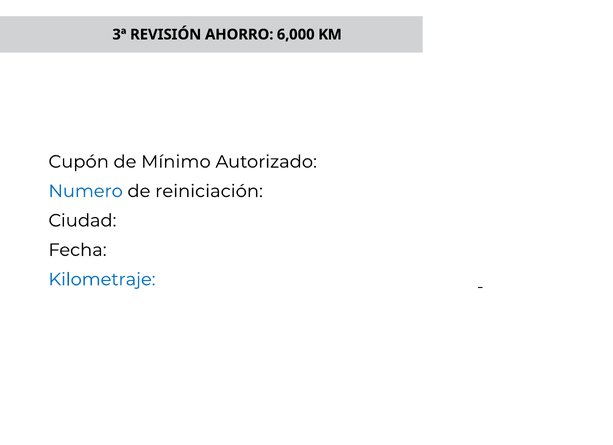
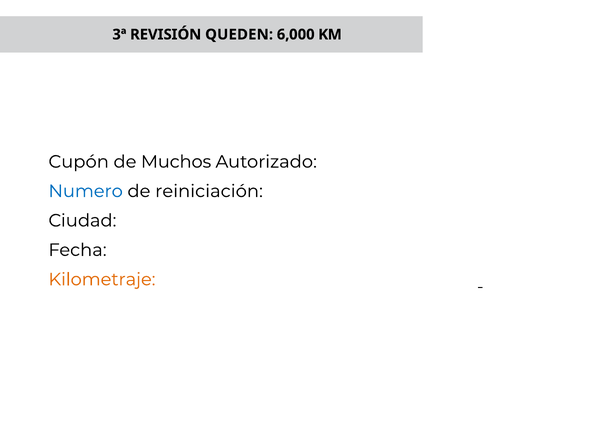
AHORRO: AHORRO -> QUEDEN (239, 34)
Mínimo: Mínimo -> Muchos (176, 162)
Kilometraje colour: blue -> orange (102, 279)
